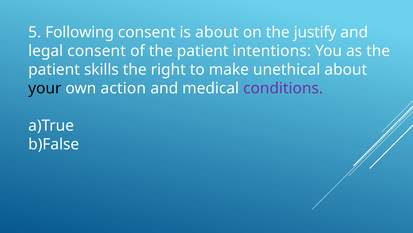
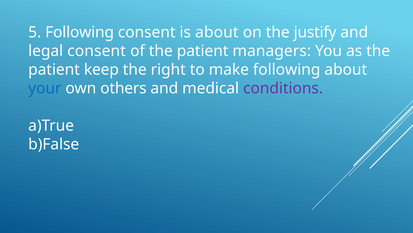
intentions: intentions -> managers (272, 51)
skills: skills -> keep (101, 70)
make unethical: unethical -> following (287, 70)
your colour: black -> blue (45, 88)
action: action -> others (123, 88)
